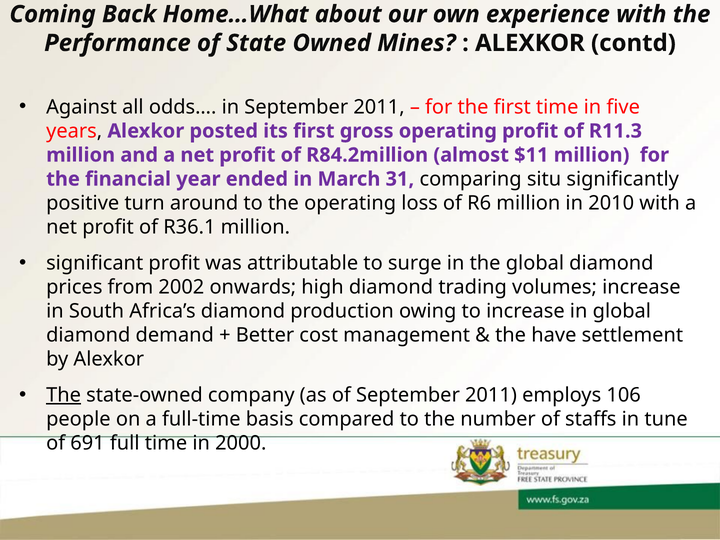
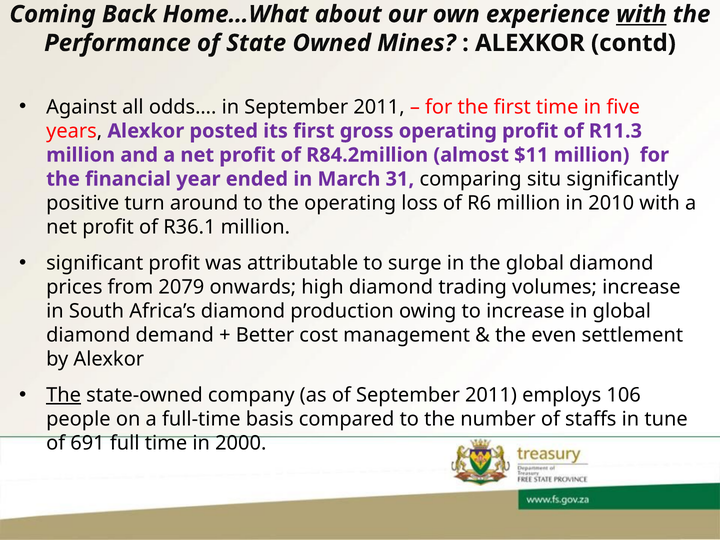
with underline: none -> present (641, 14)
2002: 2002 -> 2079 (181, 287)
have: have -> even (554, 335)
